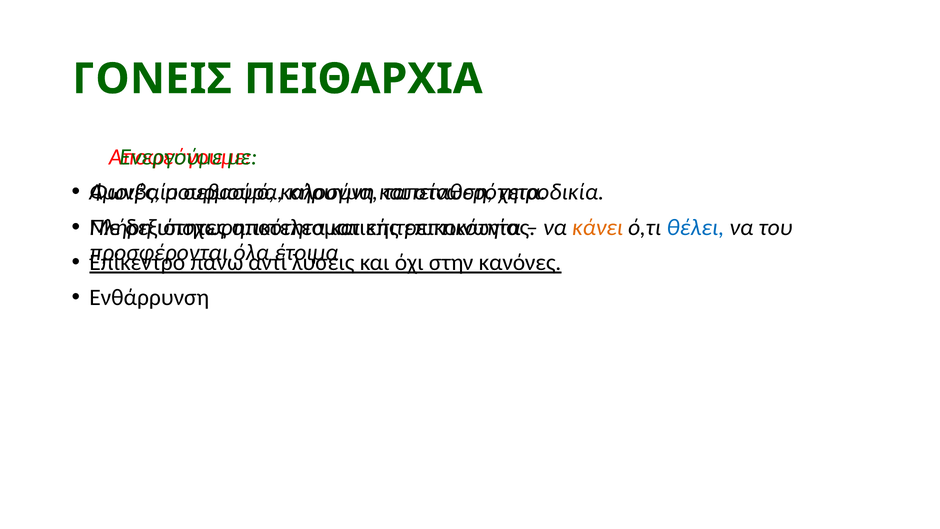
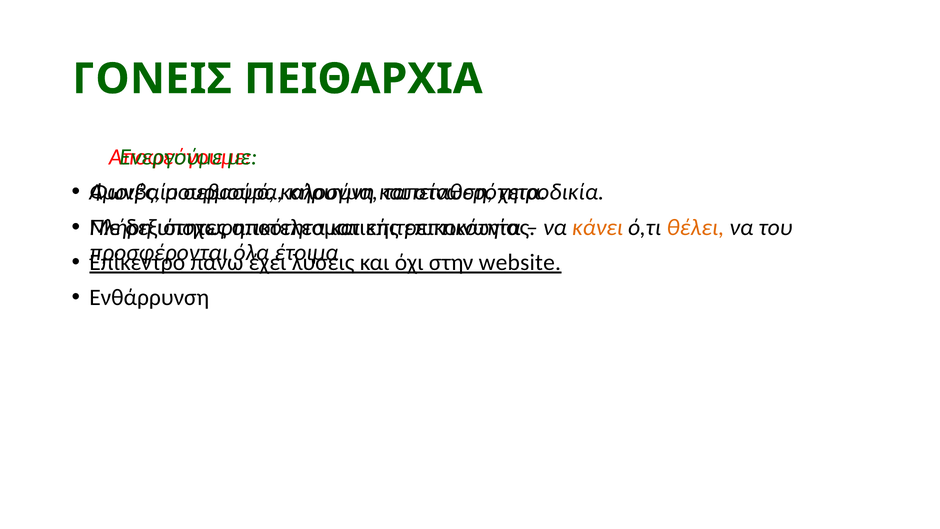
θέλει colour: blue -> orange (695, 227)
αντί: αντί -> έχει (268, 262)
κανόνες: κανόνες -> website (520, 262)
